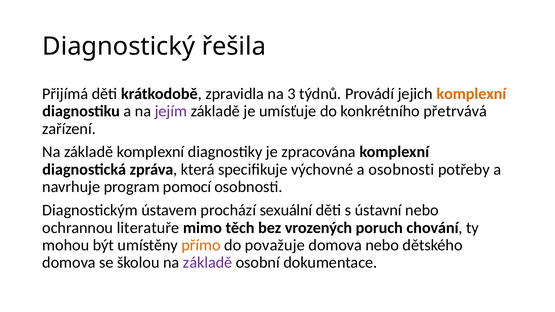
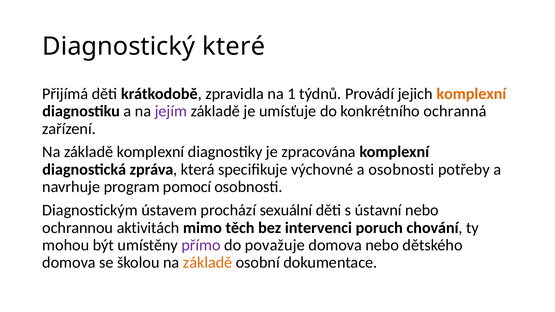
řešila: řešila -> které (234, 47)
3: 3 -> 1 (292, 94)
přetrvává: přetrvává -> ochranná (455, 111)
literatuře: literatuře -> aktivitách (148, 228)
vrozených: vrozených -> intervenci (318, 228)
přímo colour: orange -> purple (201, 245)
základě colour: purple -> orange (208, 263)
